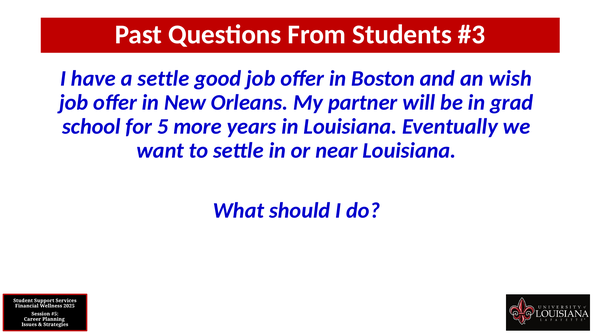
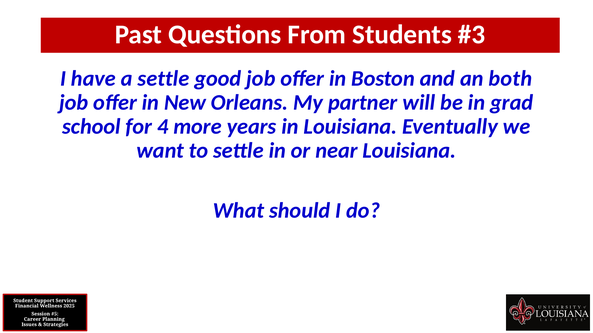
wish: wish -> both (510, 79)
5: 5 -> 4 (163, 127)
